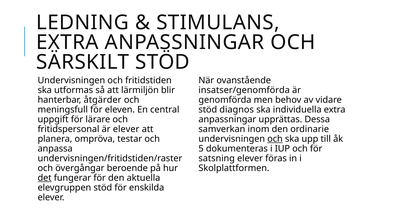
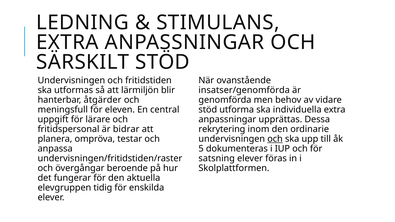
diagnos: diagnos -> utforma (237, 110)
är elever: elever -> bidrar (126, 129)
samverkan: samverkan -> rekrytering (222, 129)
det underline: present -> none (45, 178)
elevgruppen stöd: stöd -> tidig (103, 188)
